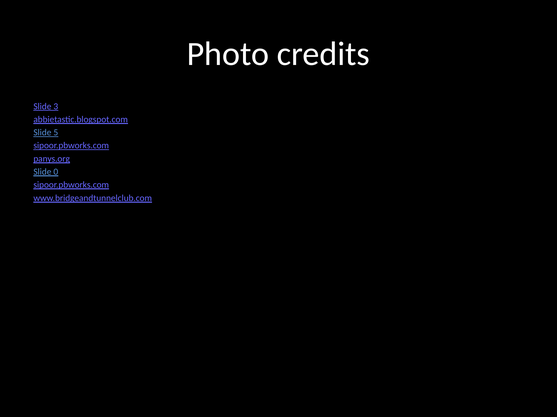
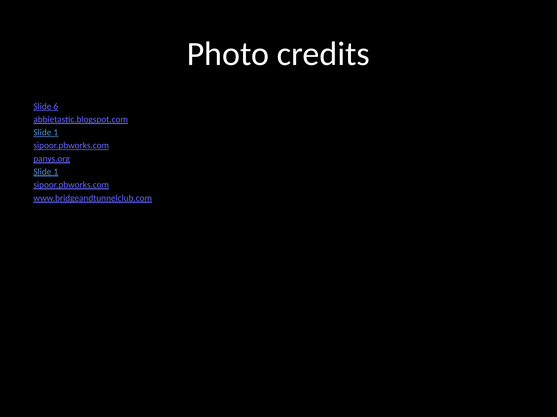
3: 3 -> 6 (56, 106)
5: 5 -> 1 (56, 133)
0: 0 -> 1 (56, 172)
